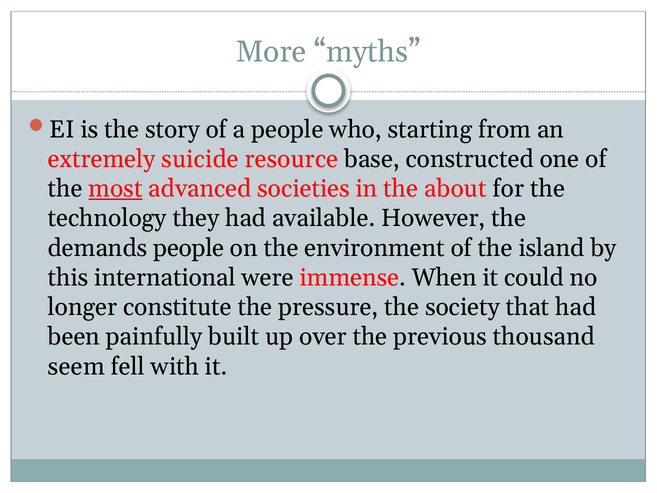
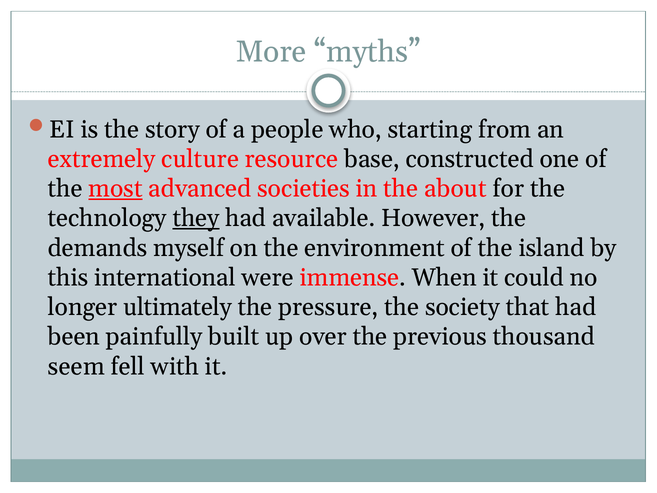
suicide: suicide -> culture (200, 159)
they underline: none -> present (196, 218)
demands people: people -> myself (189, 248)
constitute: constitute -> ultimately (178, 307)
